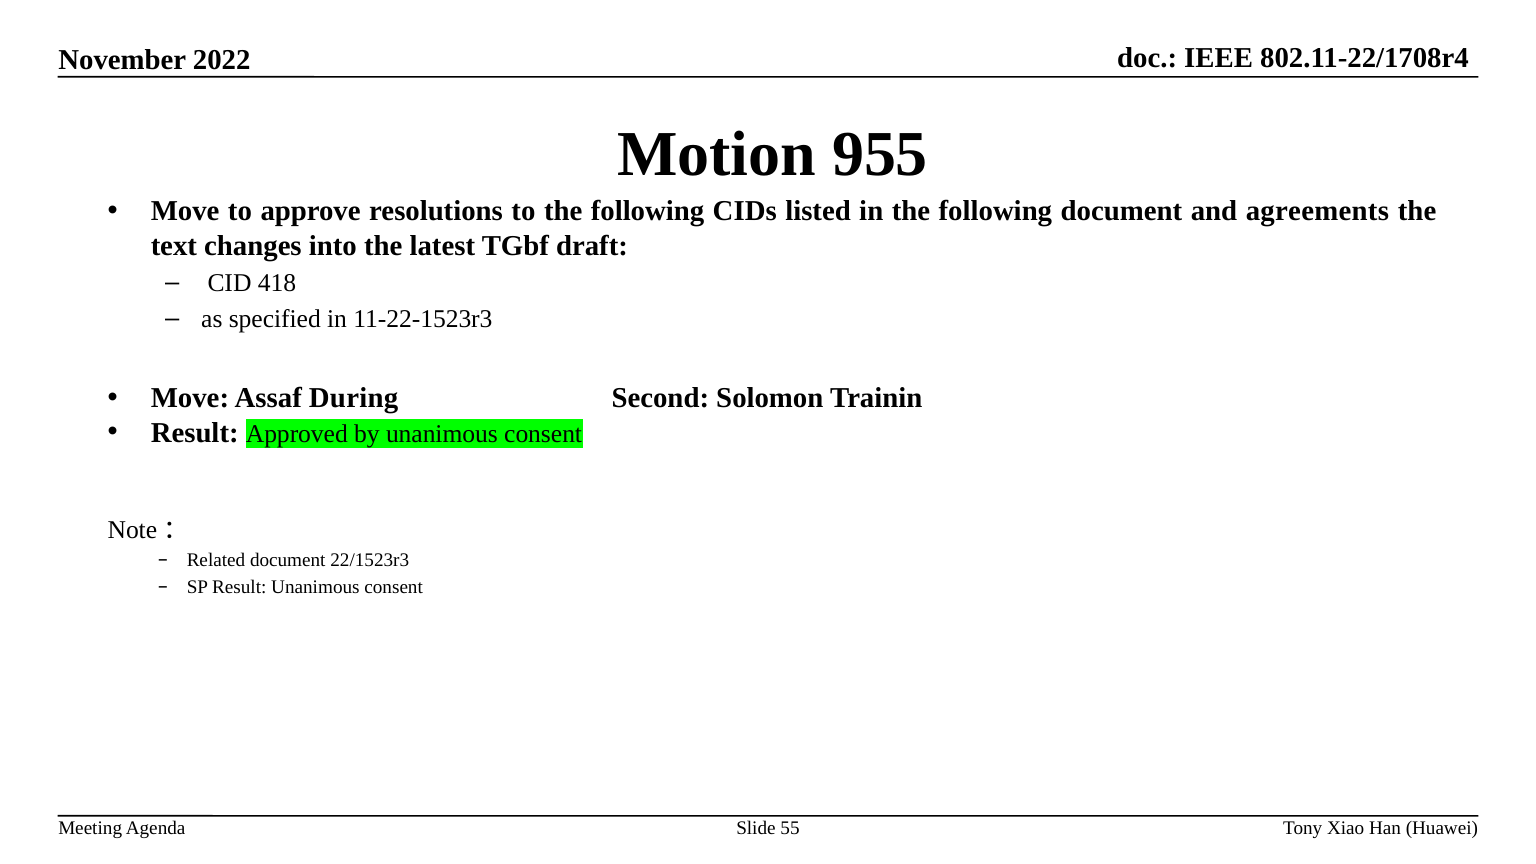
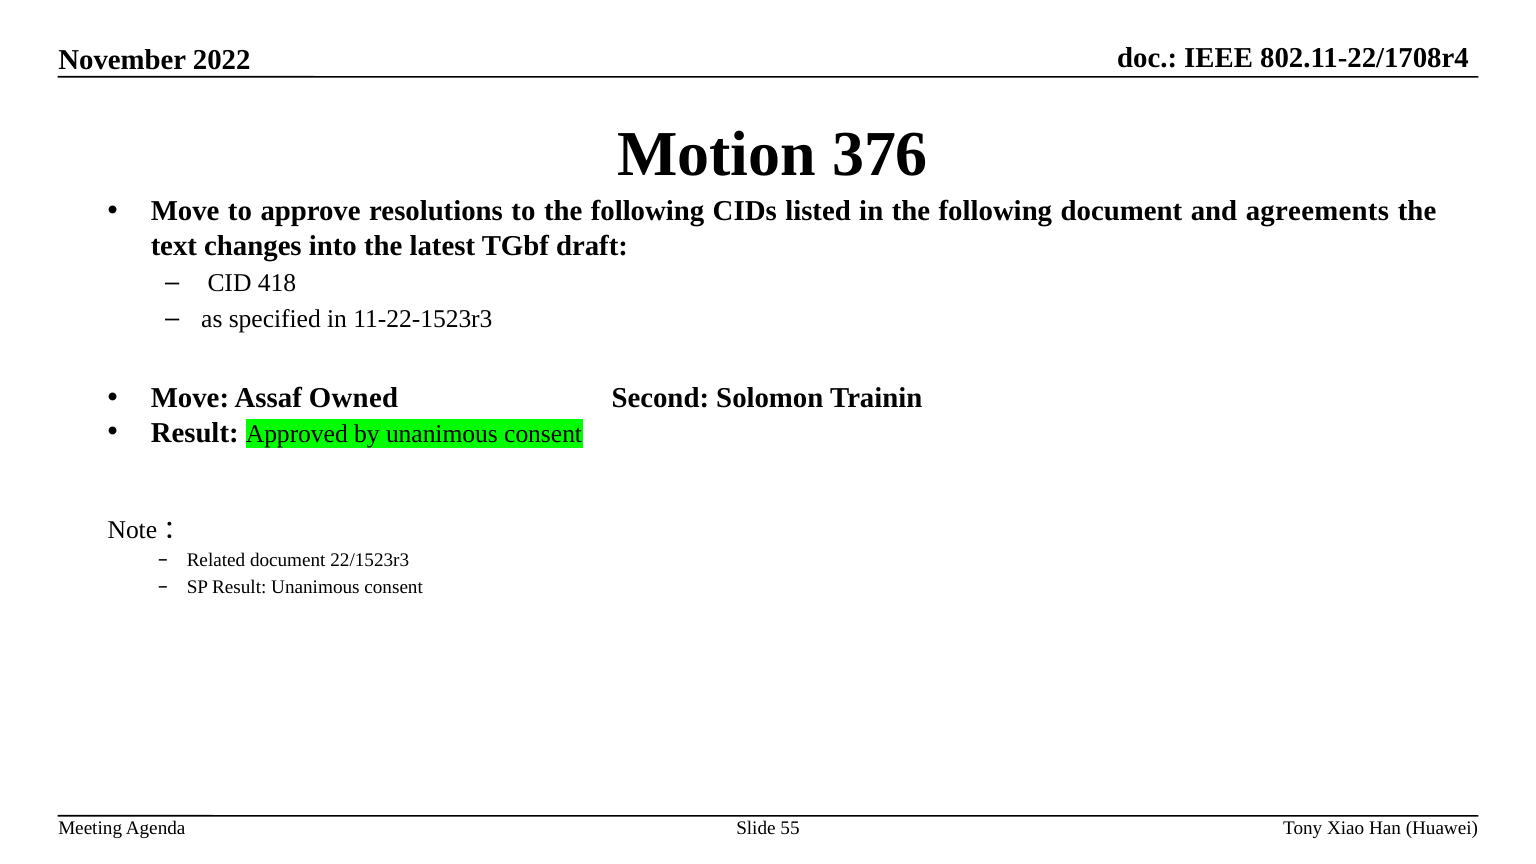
955: 955 -> 376 (880, 154)
During: During -> Owned (354, 398)
